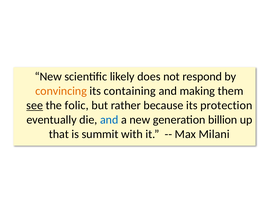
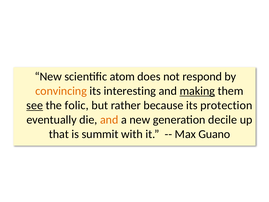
likely: likely -> atom (122, 77)
containing: containing -> interesting (130, 91)
making underline: none -> present (197, 91)
and colour: blue -> orange (109, 120)
billion: billion -> decile (223, 120)
Milani: Milani -> Guano (214, 134)
